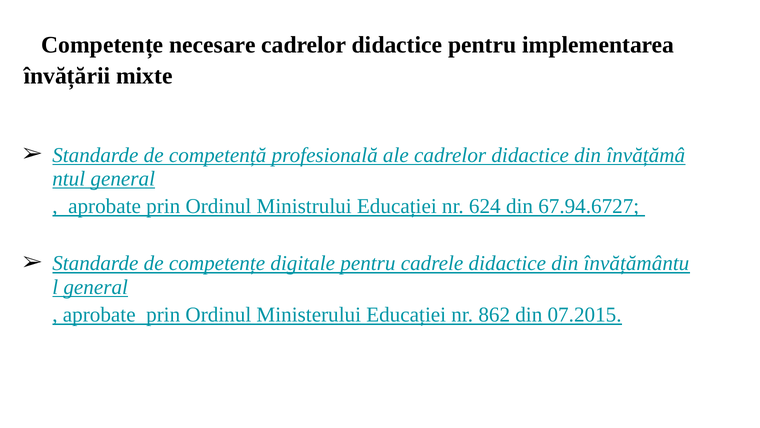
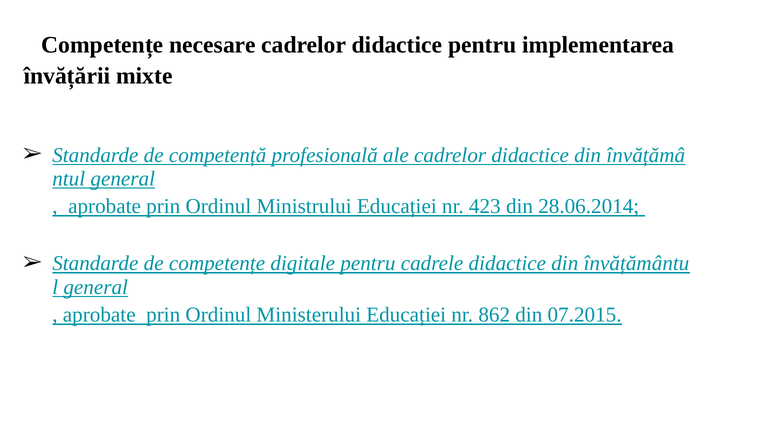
624: 624 -> 423 (485, 206)
67.94.6727: 67.94.6727 -> 28.06.2014 (589, 206)
